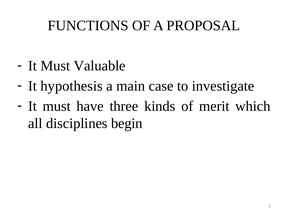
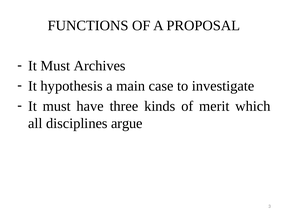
Valuable: Valuable -> Archives (100, 66)
begin: begin -> argue (127, 123)
